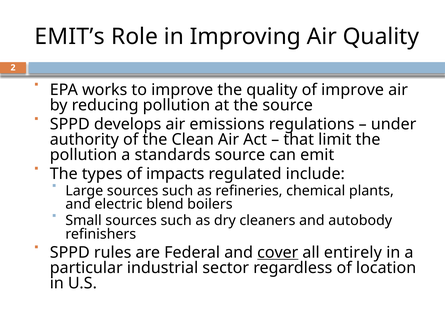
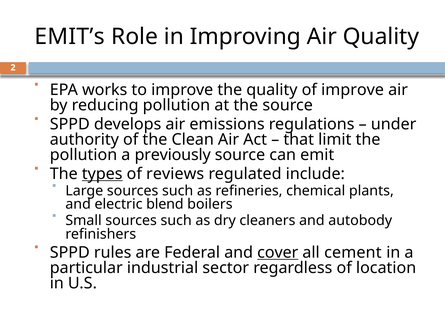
standards: standards -> previously (173, 155)
types underline: none -> present (102, 174)
impacts: impacts -> reviews (175, 174)
entirely: entirely -> cement (353, 253)
